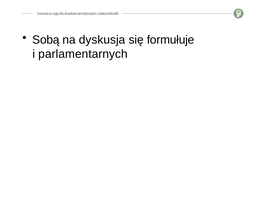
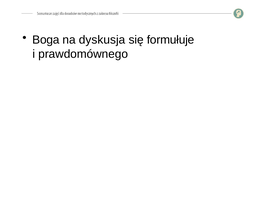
Sobą: Sobą -> Boga (46, 40)
parlamentarnych: parlamentarnych -> prawdomównego (83, 54)
